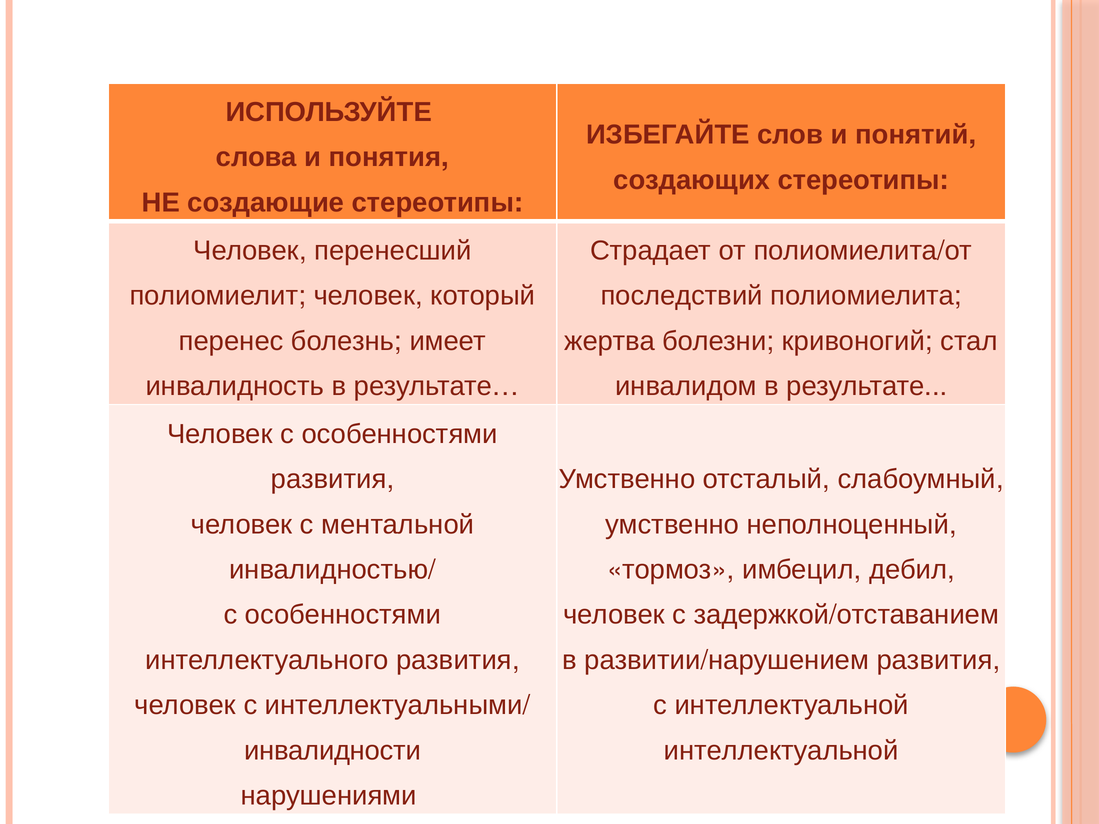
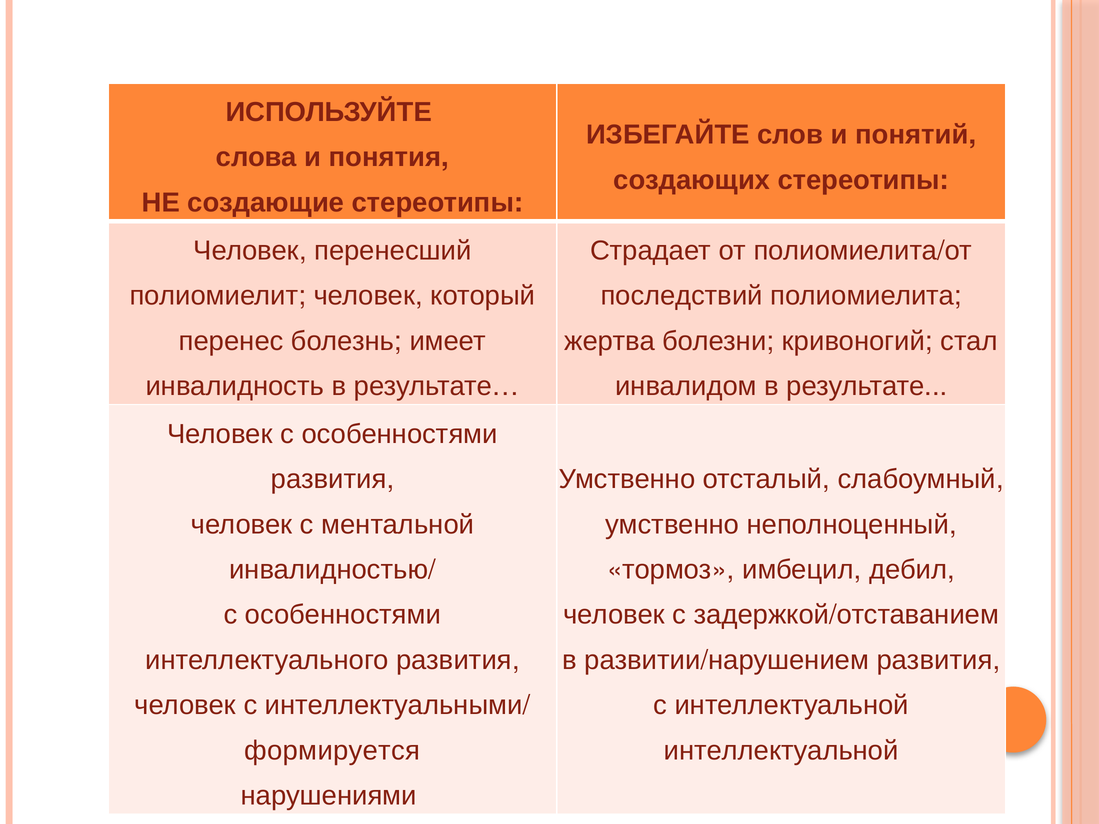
инвалидности: инвалидности -> формируется (332, 751)
